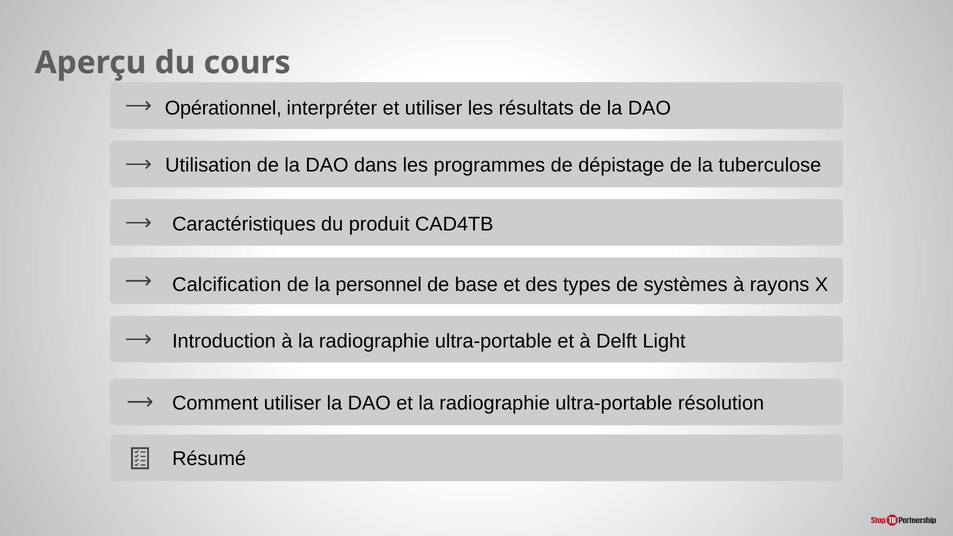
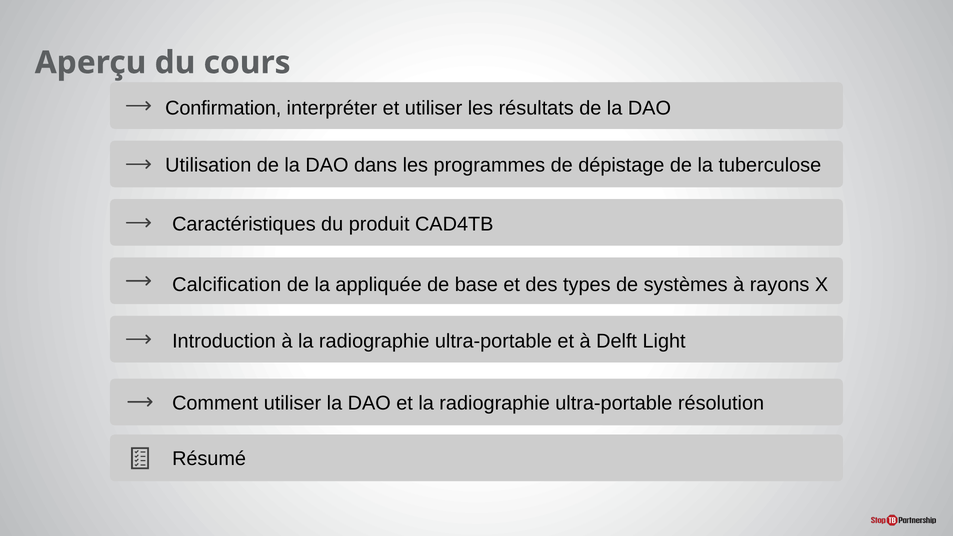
Opérationnel: Opérationnel -> Confirmation (223, 108)
personnel: personnel -> appliquée (379, 284)
